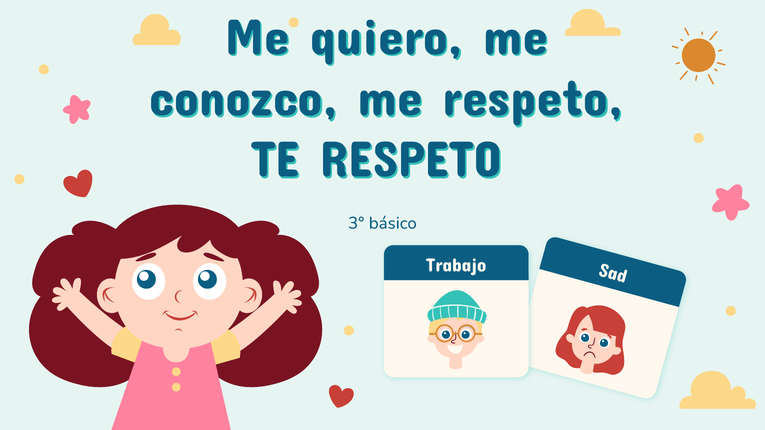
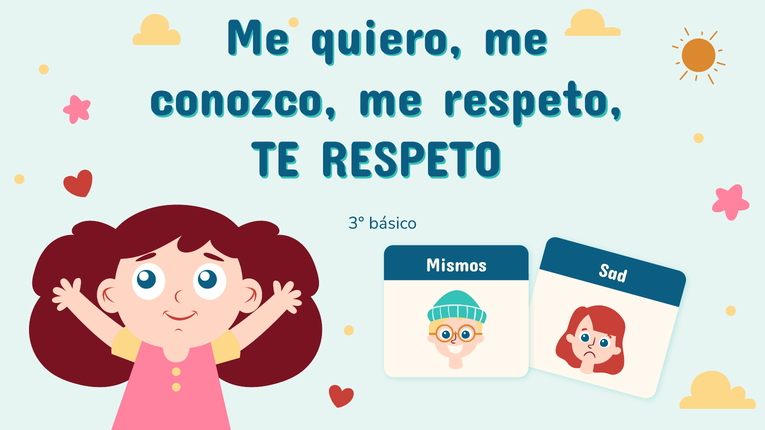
Trabajo: Trabajo -> Mismos (456, 266)
